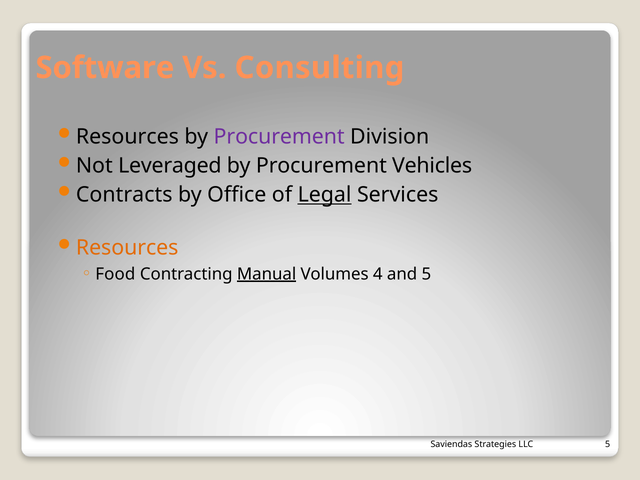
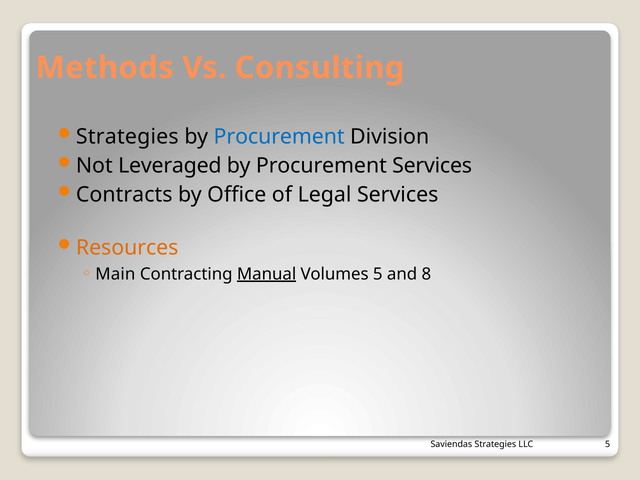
Software: Software -> Methods (105, 68)
Resources: Resources -> Strategies (127, 137)
Procurement colour: purple -> blue (279, 137)
Procurement Vehicles: Vehicles -> Services (432, 166)
Legal underline: present -> none (325, 195)
Food: Food -> Main (115, 274)
Volumes 4: 4 -> 5 (378, 274)
and 5: 5 -> 8 (426, 274)
